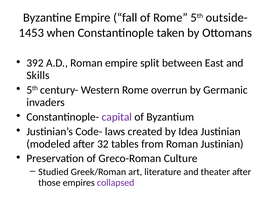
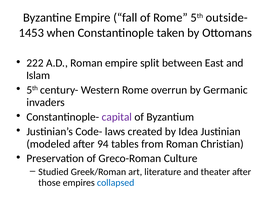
392: 392 -> 222 (35, 63)
Skills: Skills -> Islam (38, 76)
32: 32 -> 94 (103, 144)
Roman Justinian: Justinian -> Christian (222, 144)
collapsed colour: purple -> blue (116, 183)
